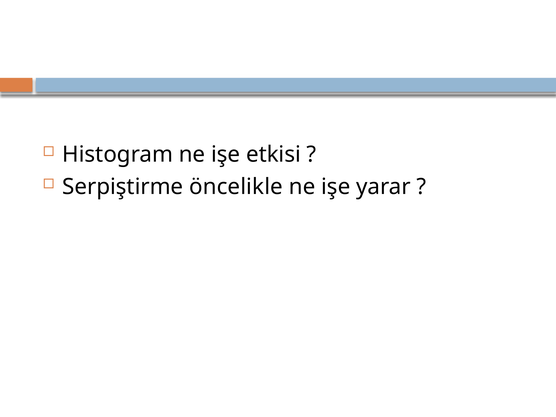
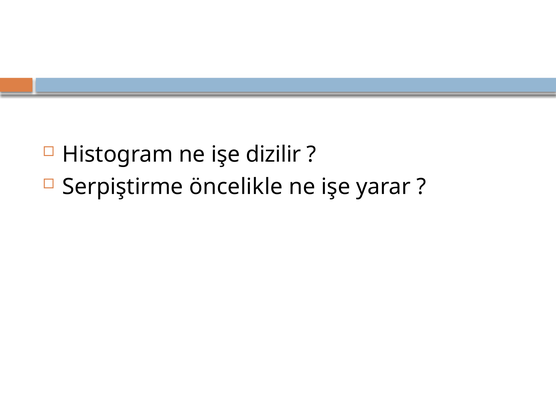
etkisi: etkisi -> dizilir (274, 154)
